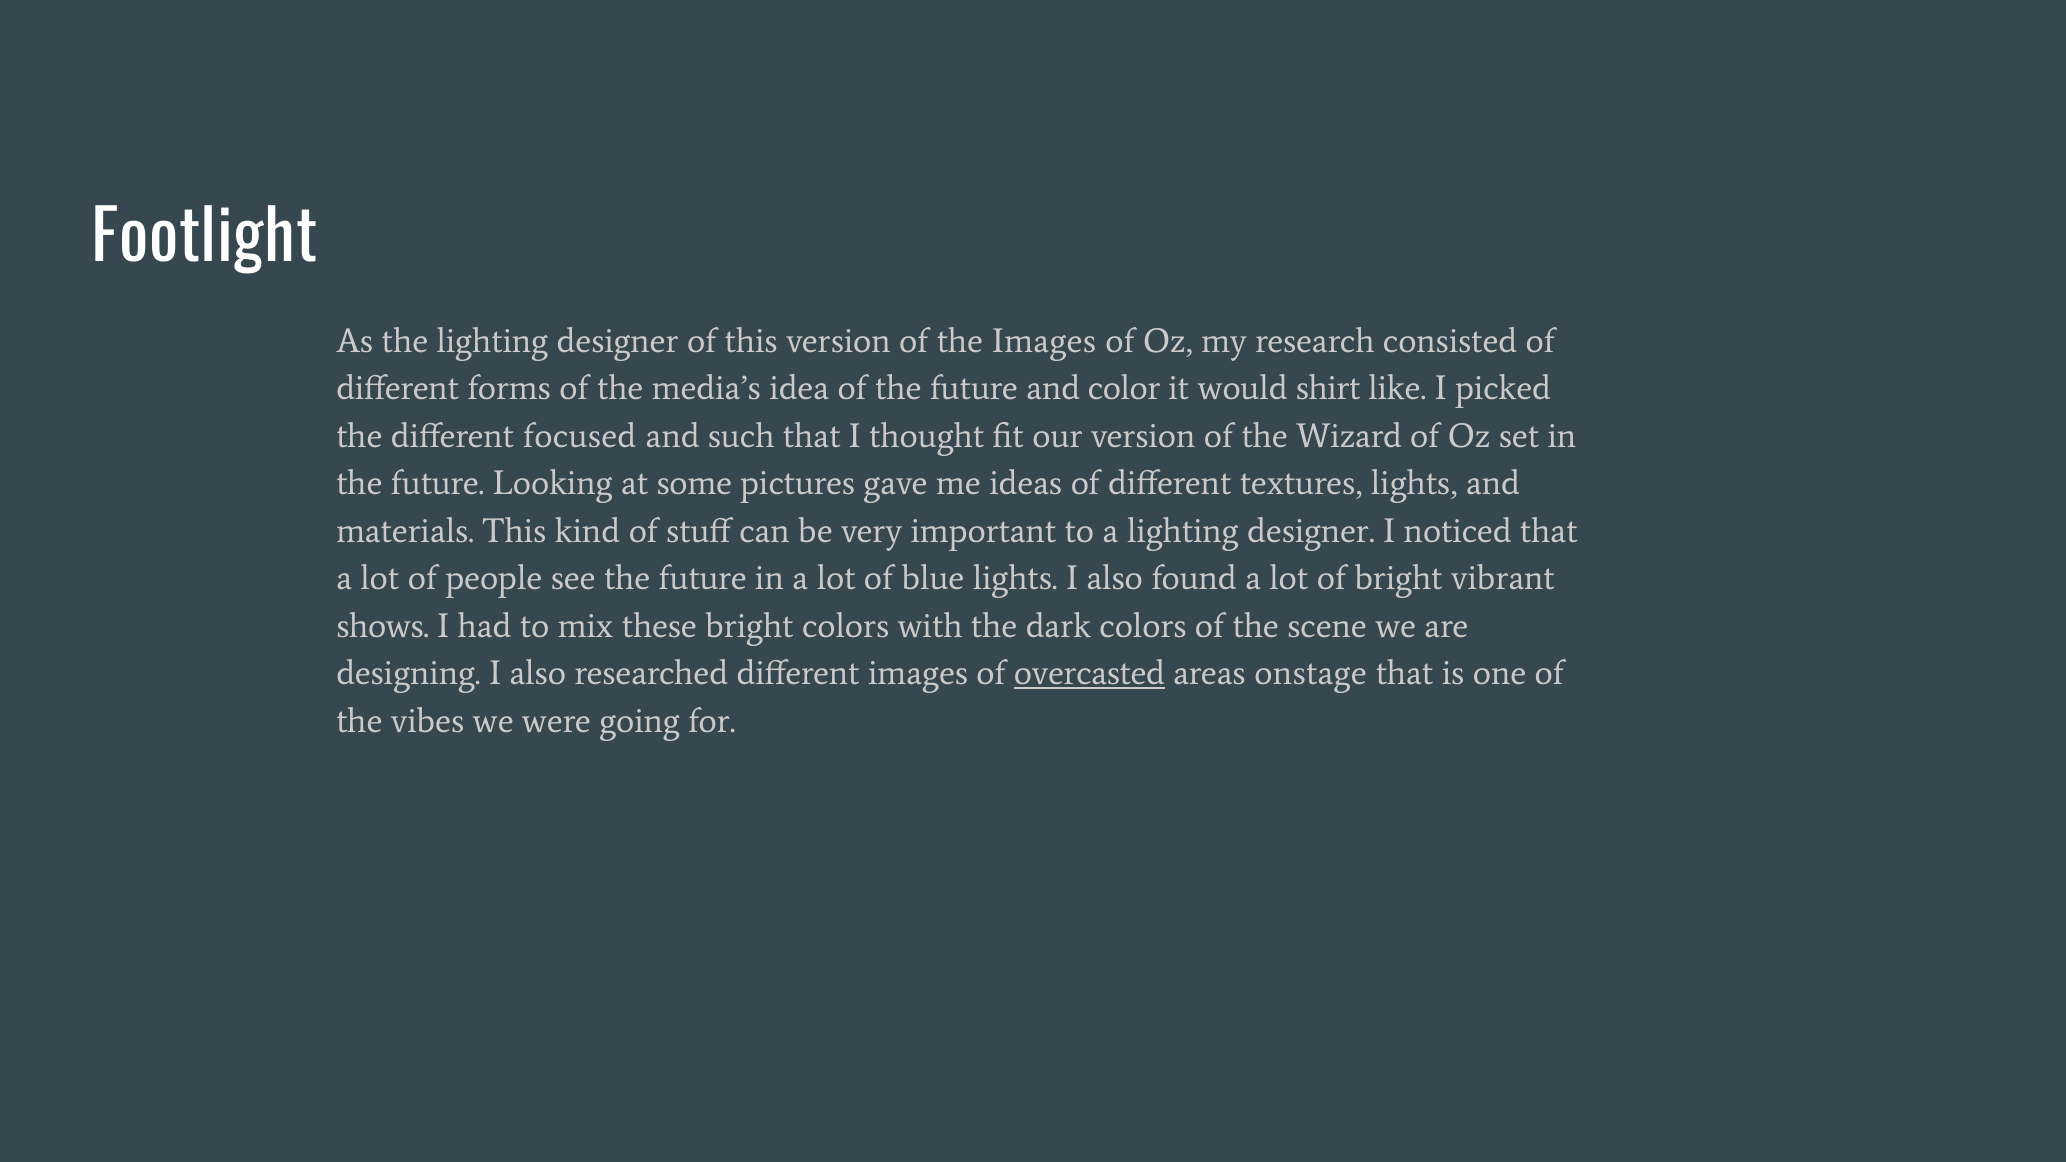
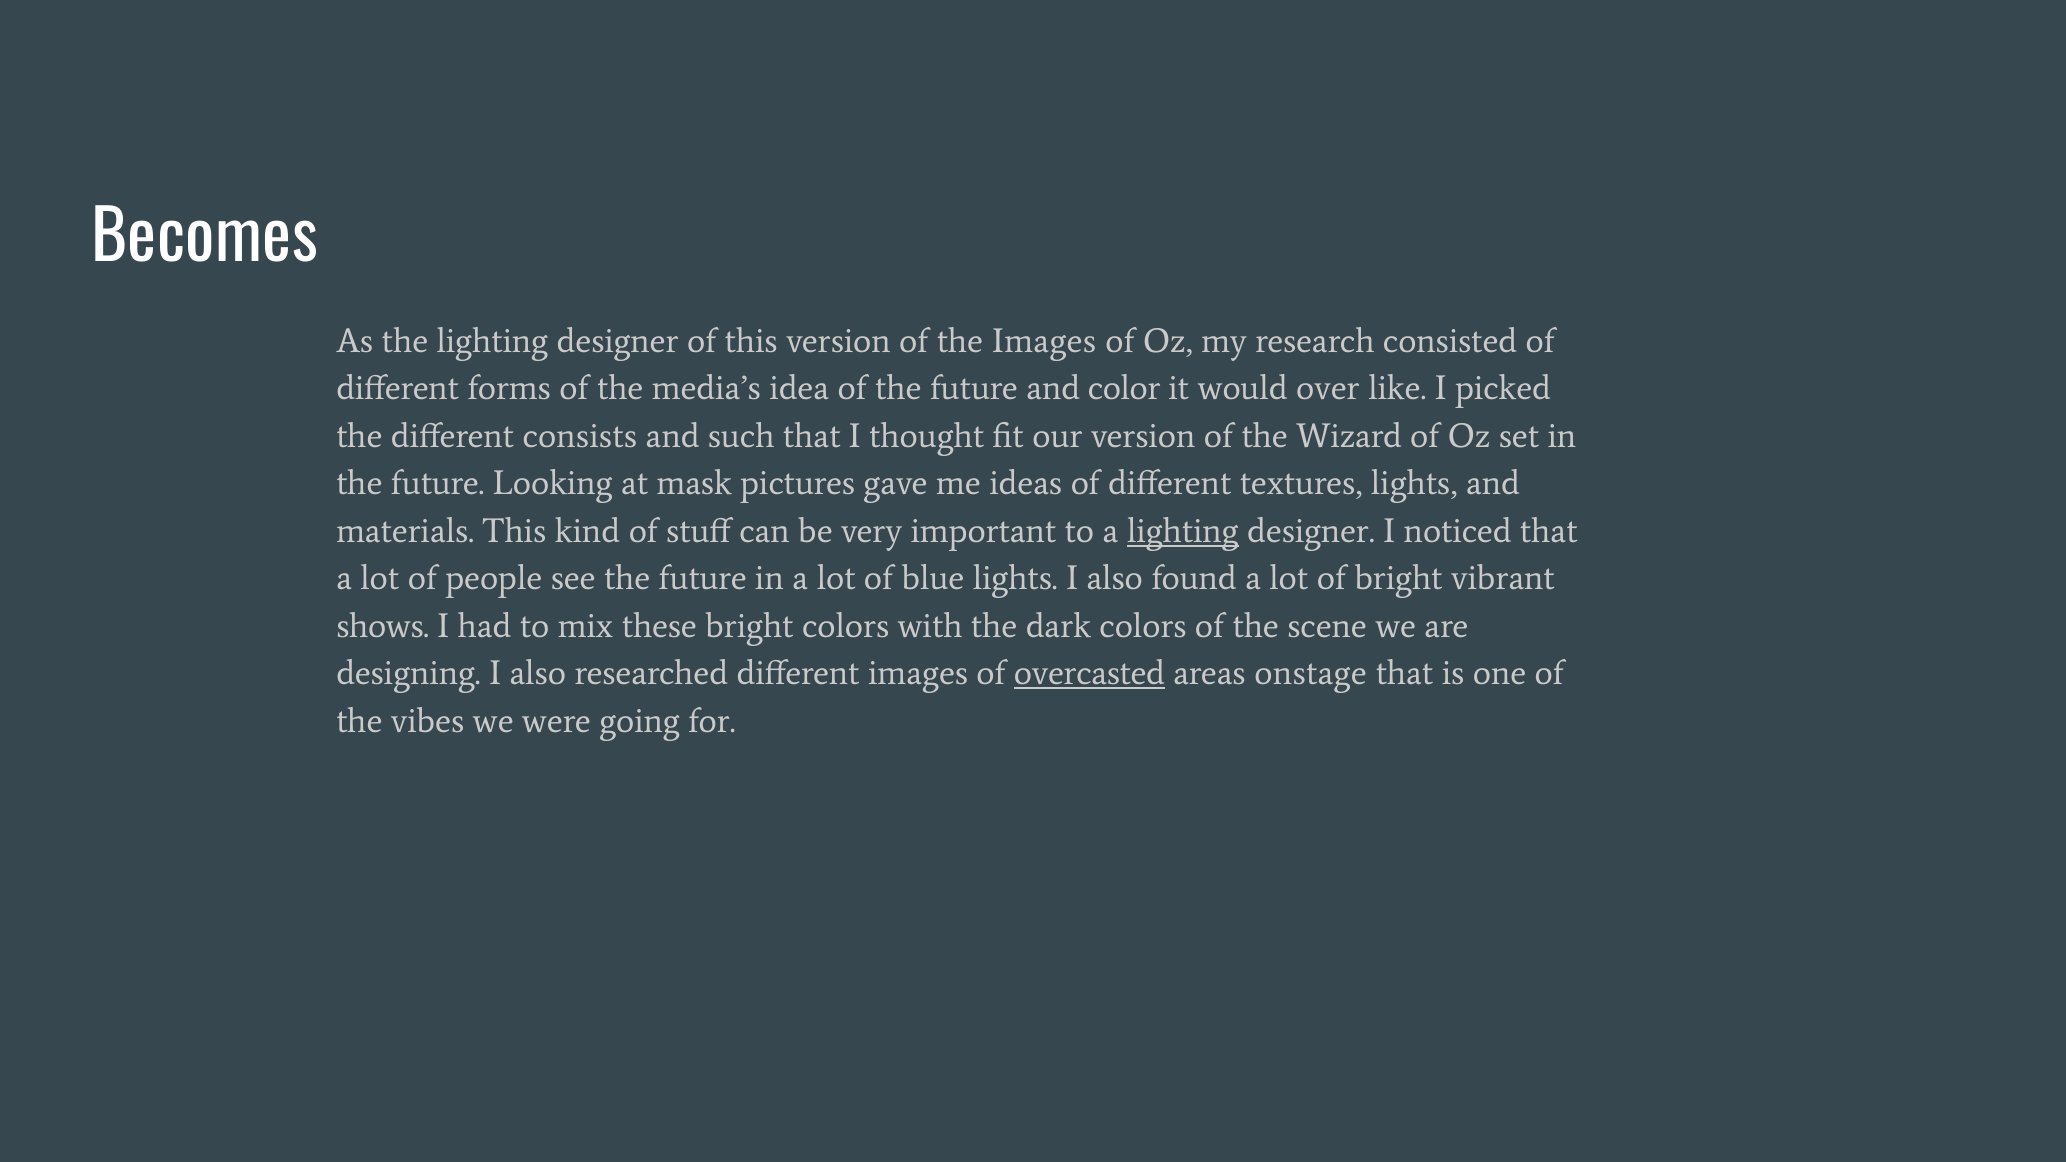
Footlight: Footlight -> Becomes (205, 239)
shirt: shirt -> over (1328, 389)
focused: focused -> consists (580, 436)
some: some -> mask (694, 484)
lighting underline: none -> present (1183, 531)
